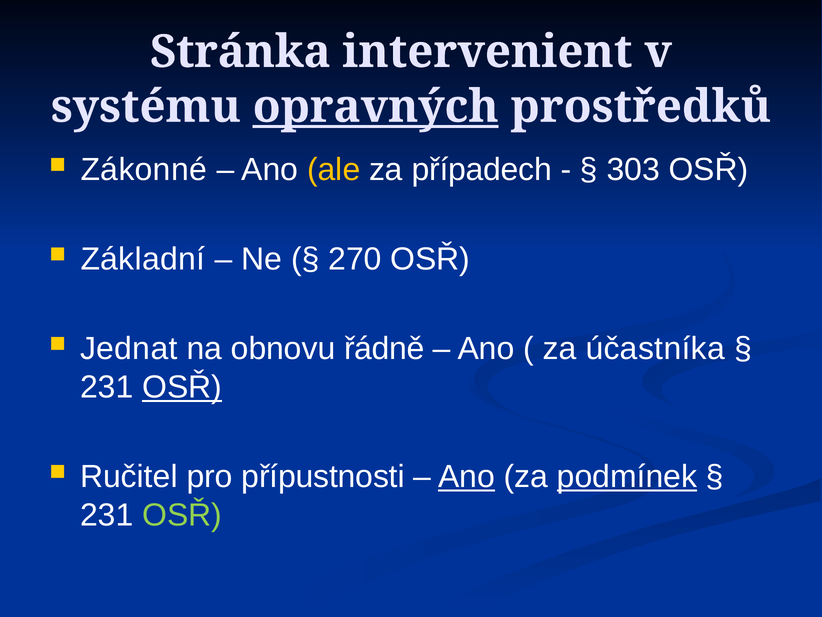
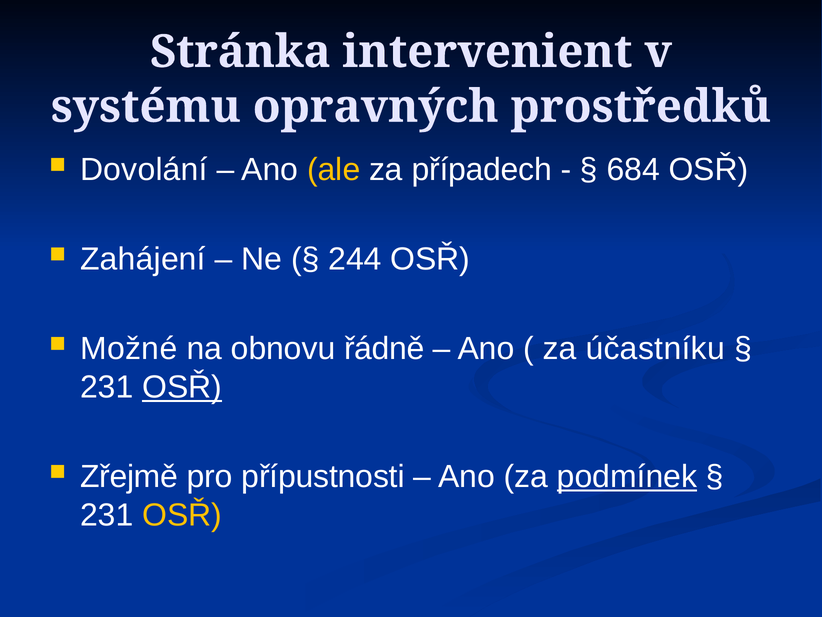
opravných underline: present -> none (376, 107)
Zákonné: Zákonné -> Dovolání (144, 169)
303: 303 -> 684 (633, 169)
Základní: Základní -> Zahájení (143, 259)
270: 270 -> 244 (355, 259)
Jednat: Jednat -> Možné (129, 349)
účastníka: účastníka -> účastníku (655, 349)
Ručitel: Ručitel -> Zřejmě (129, 476)
Ano underline: present -> none (467, 476)
OSŘ colour: light green -> yellow (182, 515)
